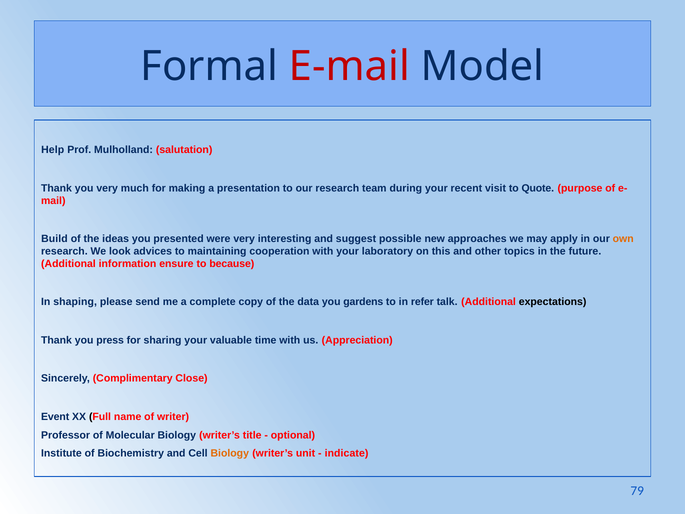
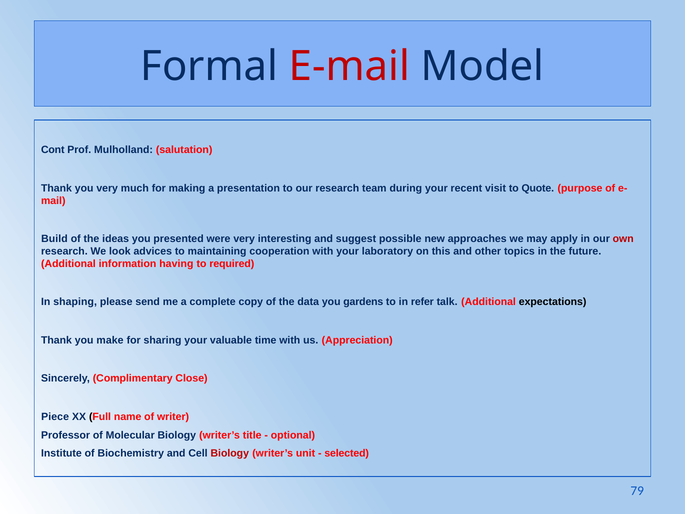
Help: Help -> Cont (53, 150)
own colour: orange -> red (623, 239)
ensure: ensure -> having (176, 264)
because: because -> required (232, 264)
press: press -> make (110, 340)
Event: Event -> Piece (55, 416)
Biology colour: orange -> red (230, 453)
indicate: indicate -> selected (347, 453)
